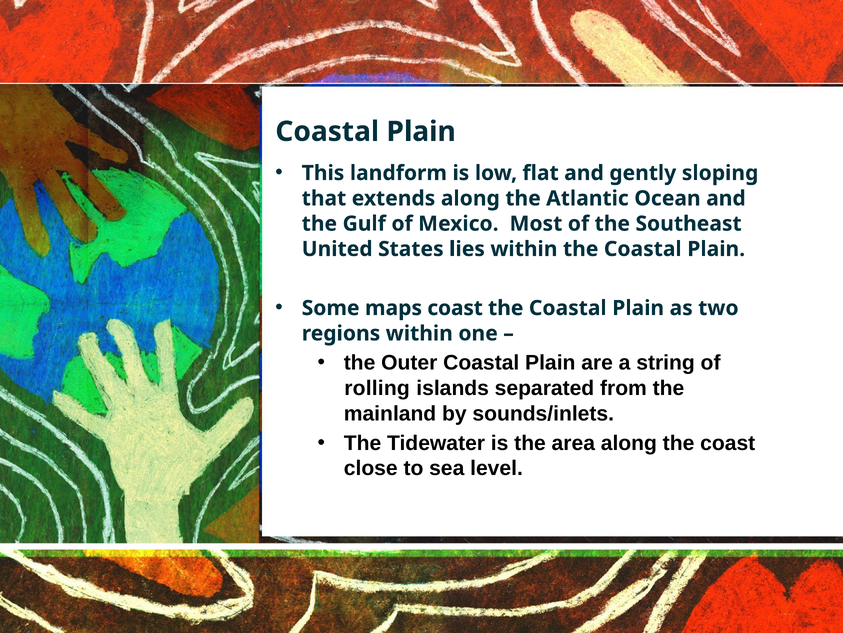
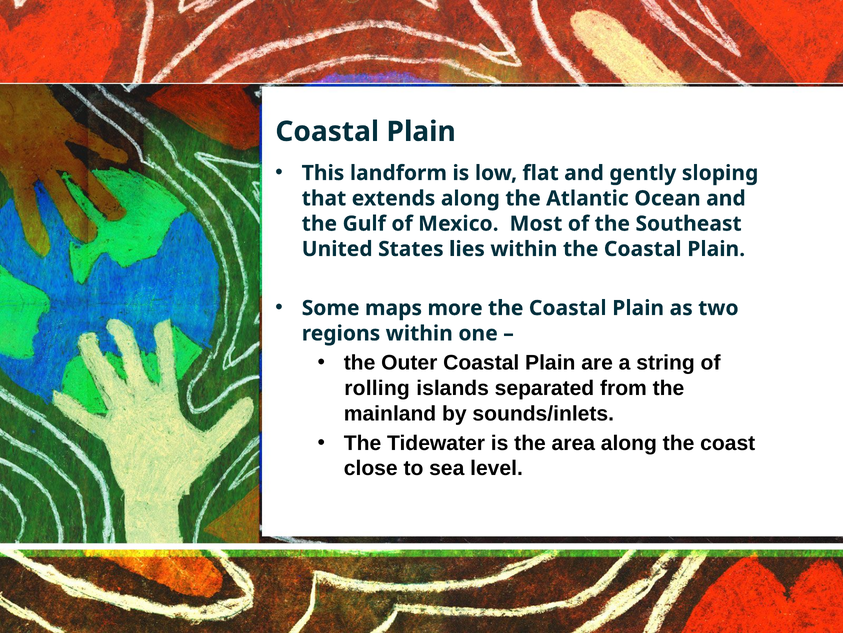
maps coast: coast -> more (455, 308)
